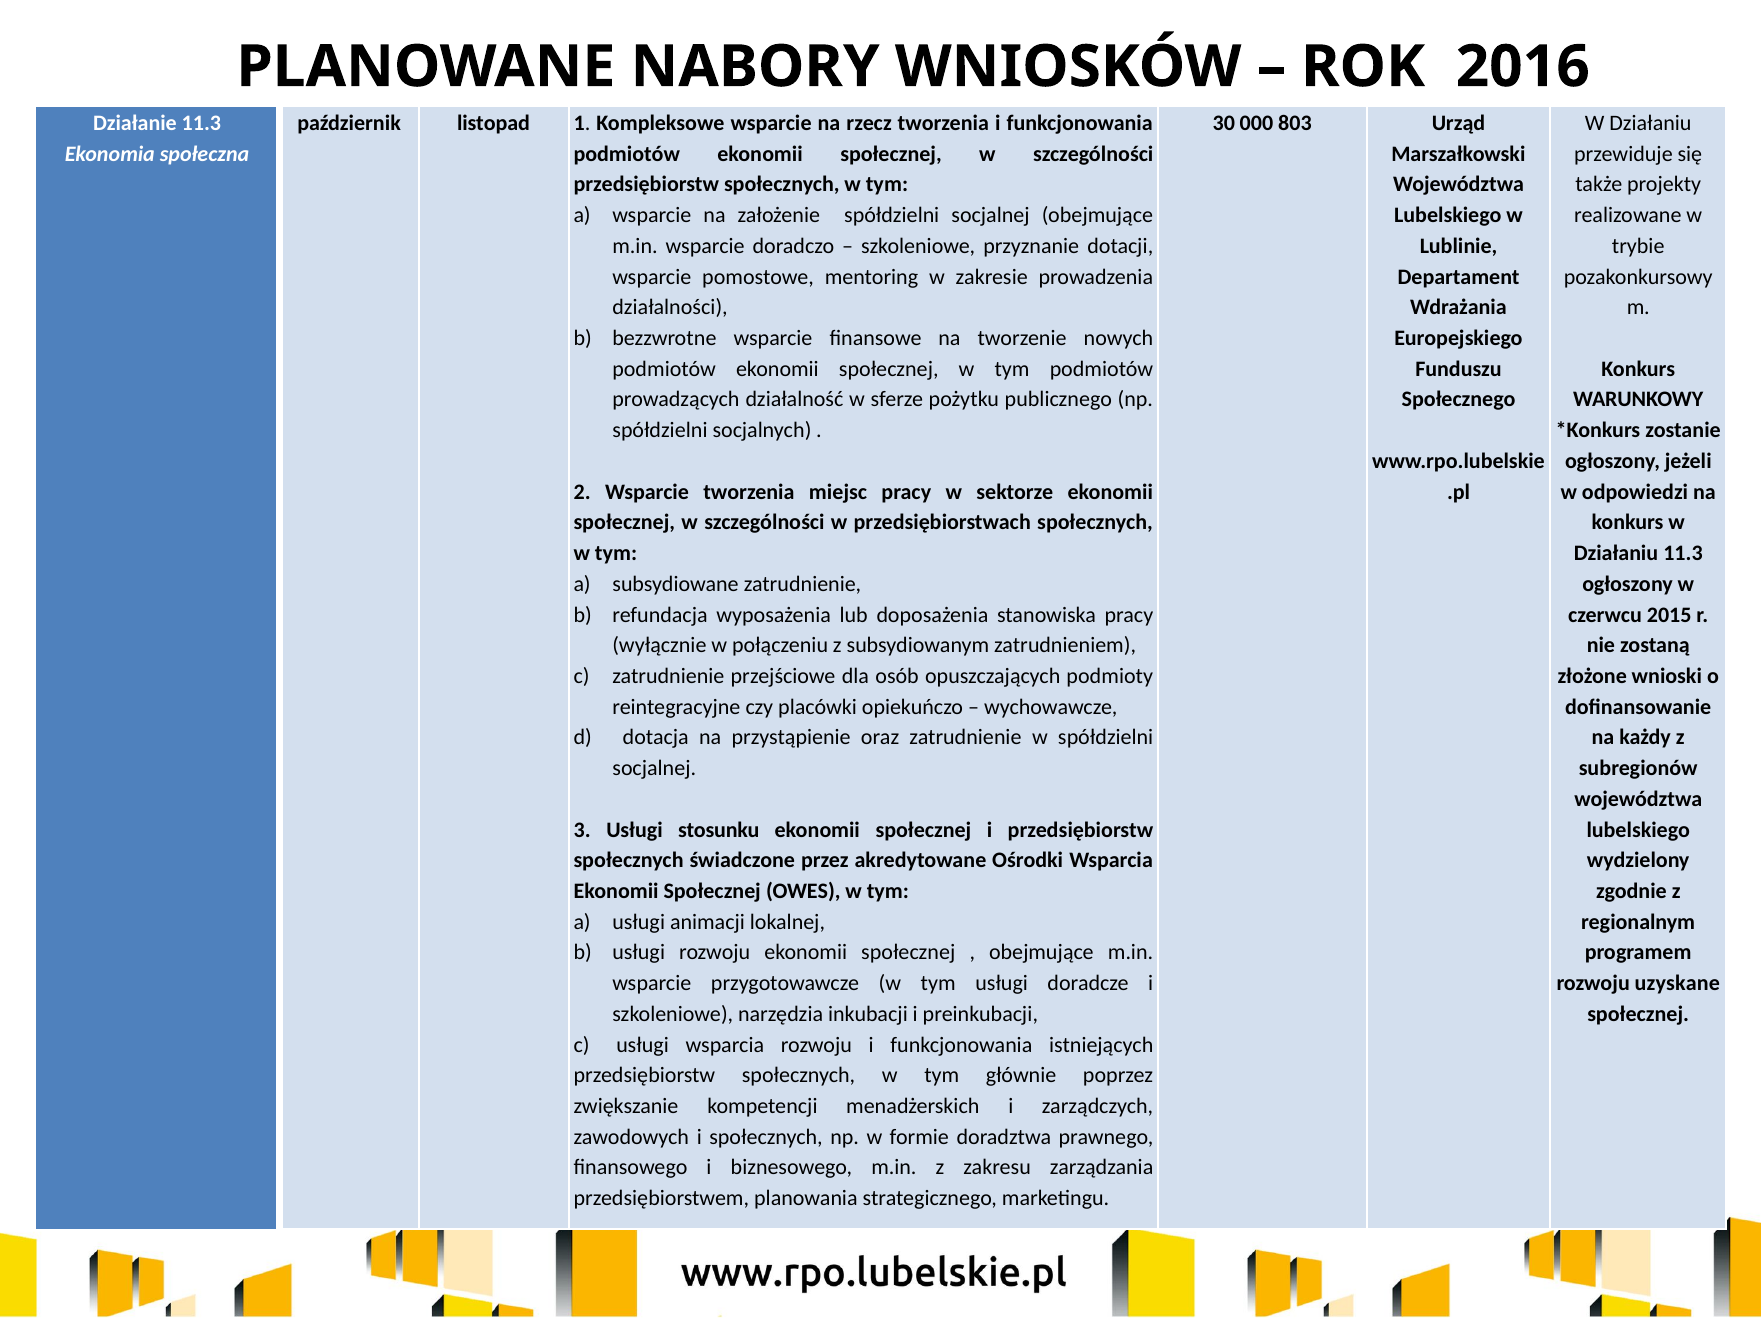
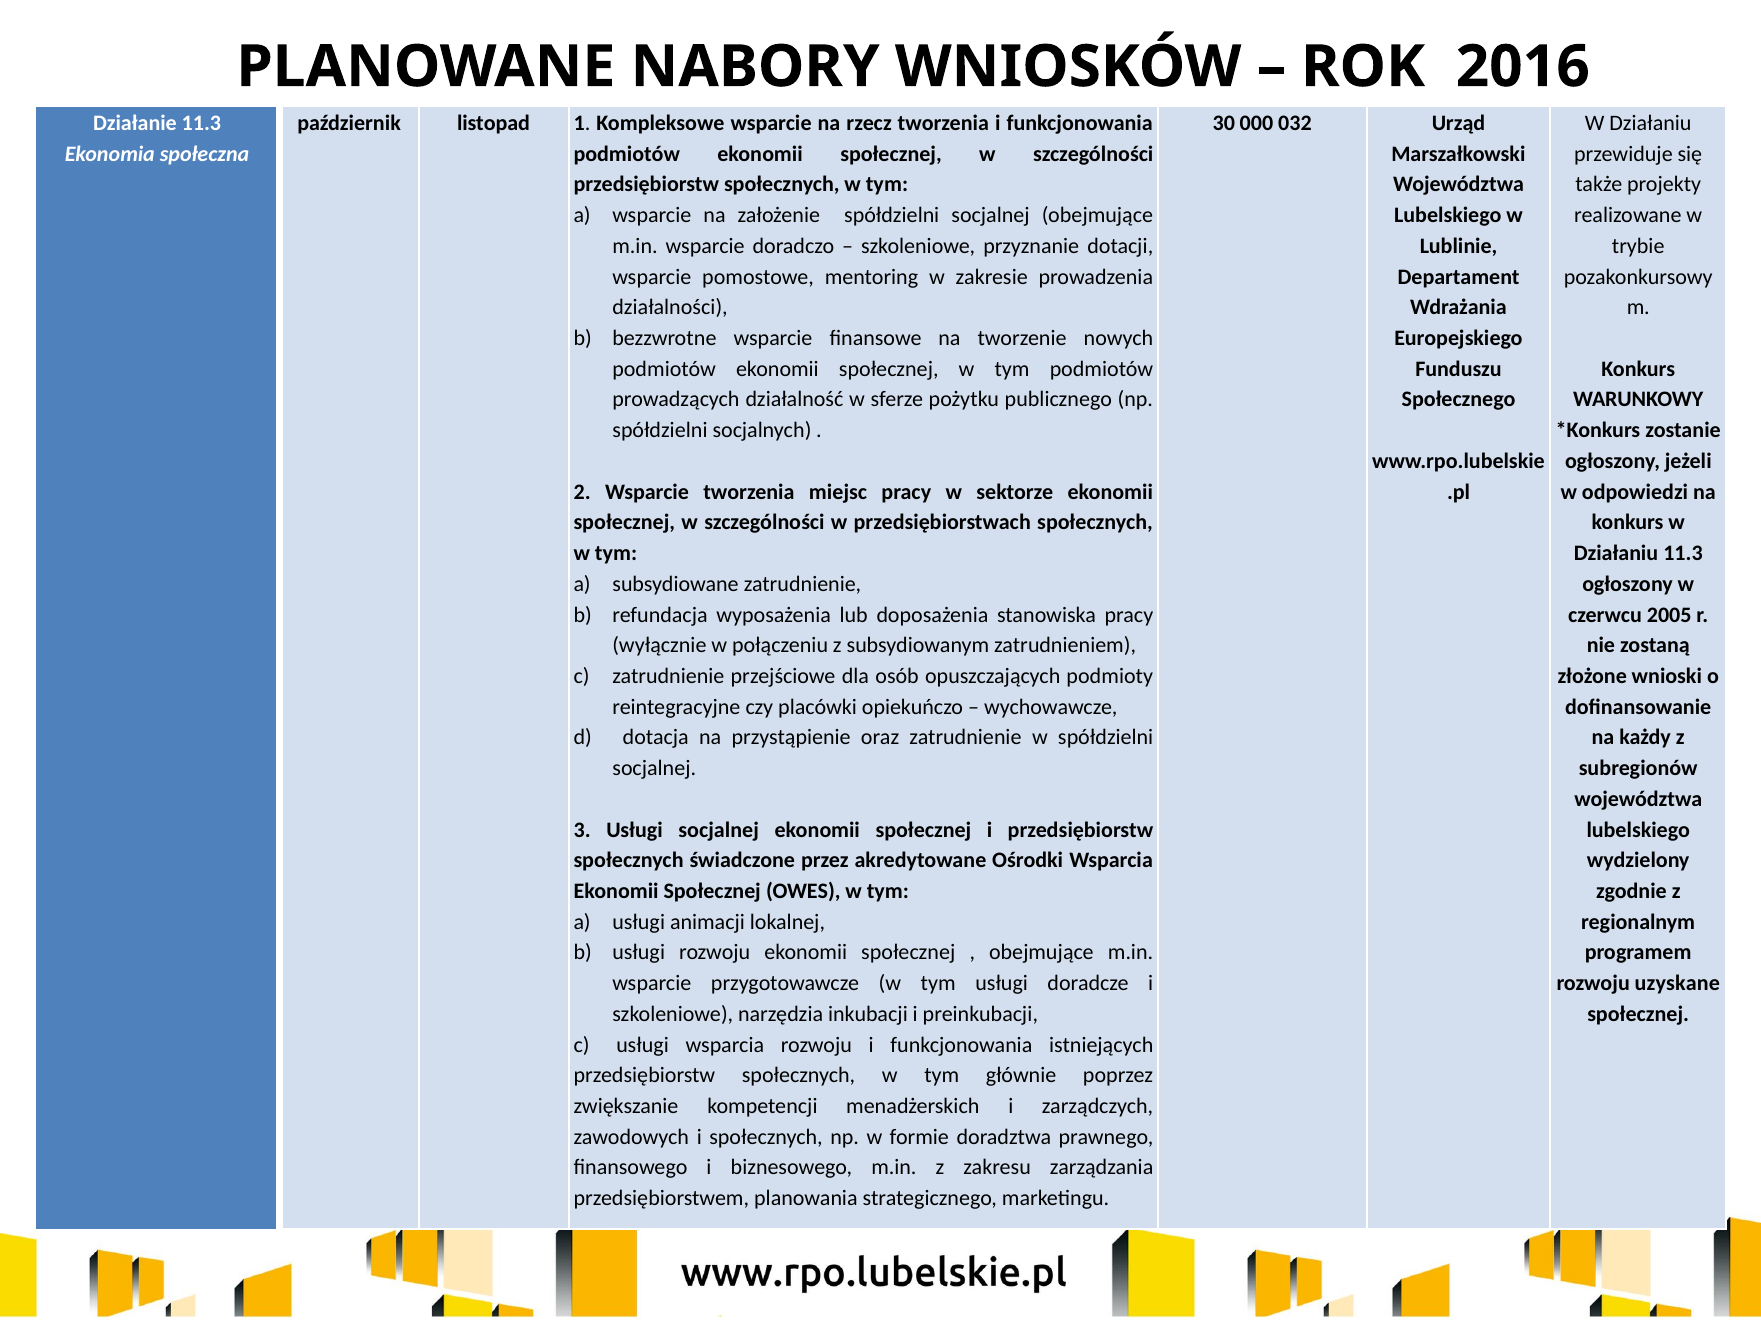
803: 803 -> 032 (1295, 123)
2015: 2015 -> 2005 (1669, 615)
Usługi stosunku: stosunku -> socjalnej (719, 830)
